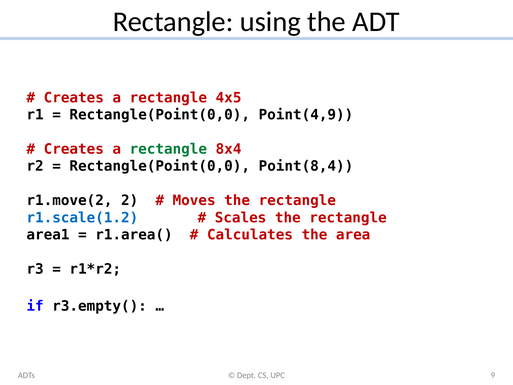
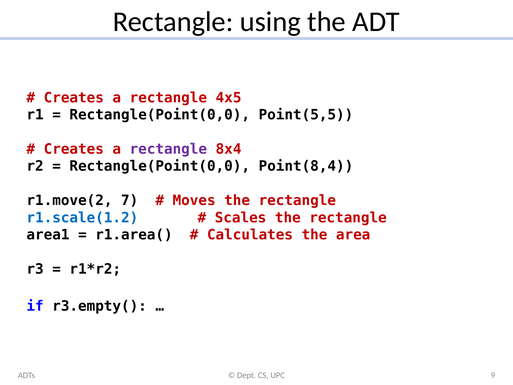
Point(4,9: Point(4,9 -> Point(5,5 (306, 115)
rectangle colour: green -> purple (168, 149)
2: 2 -> 7 (130, 200)
